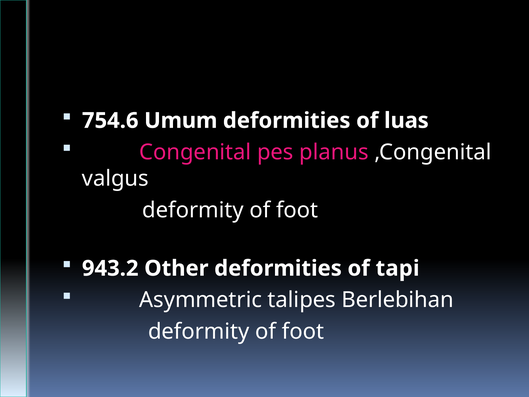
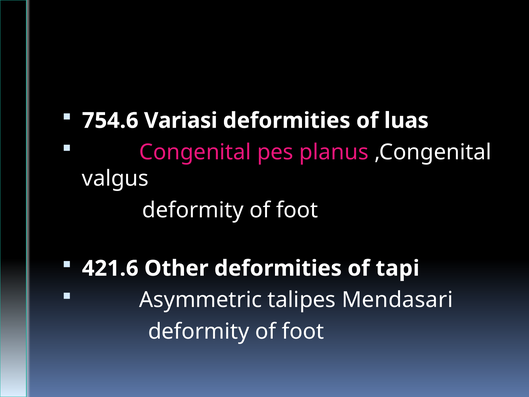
Umum: Umum -> Variasi (181, 121)
943.2: 943.2 -> 421.6 (110, 268)
Berlebihan: Berlebihan -> Mendasari (397, 300)
